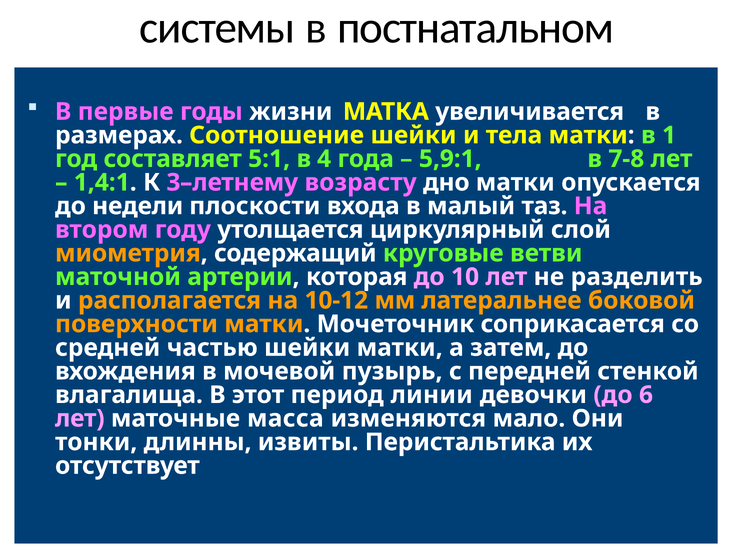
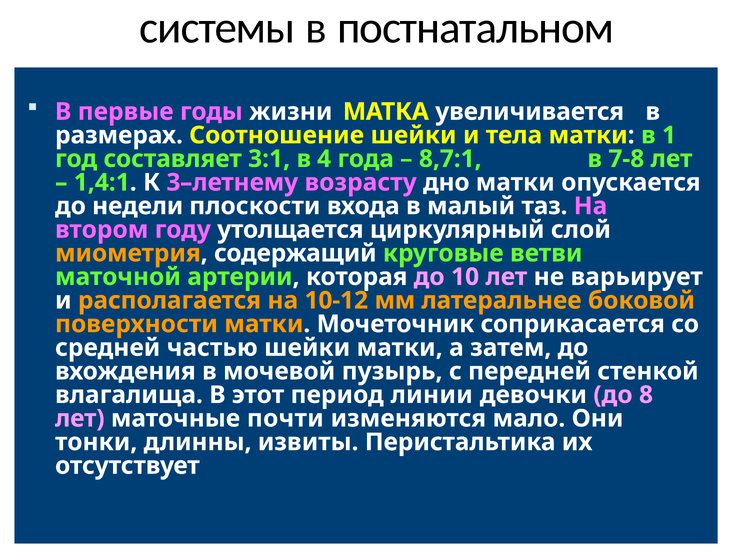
5:1: 5:1 -> 3:1 (269, 159)
5,9:1: 5,9:1 -> 8,7:1 (450, 159)
разделить: разделить -> варьирует (637, 277)
6: 6 -> 8 (646, 395)
масса: масса -> почти (285, 419)
